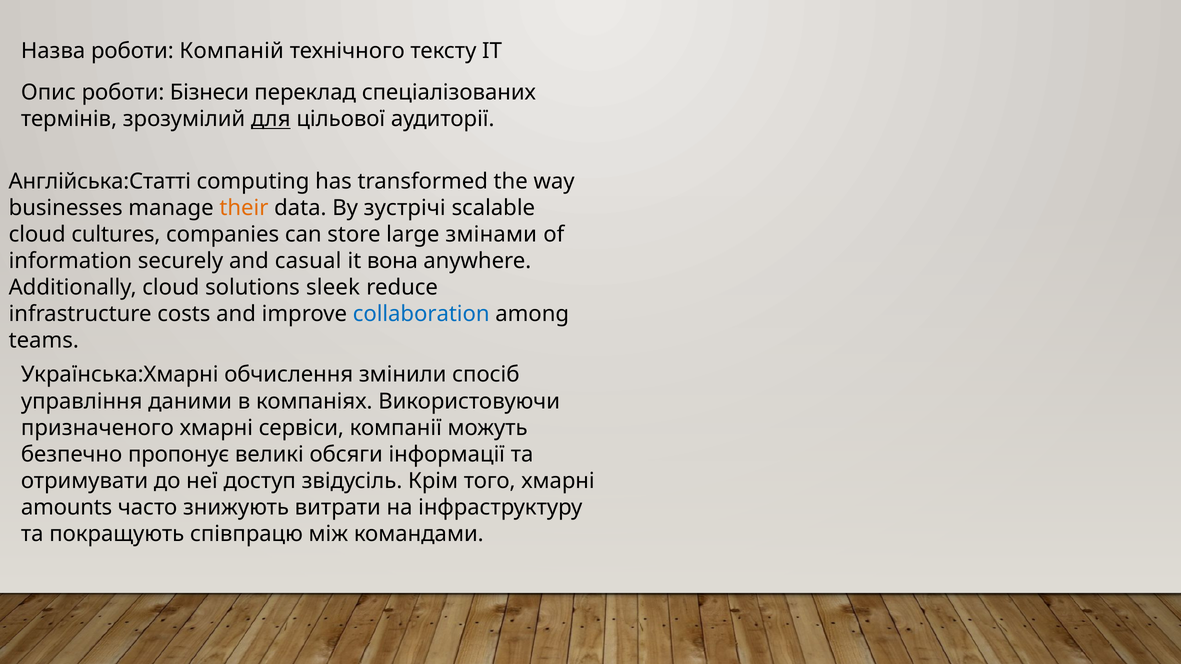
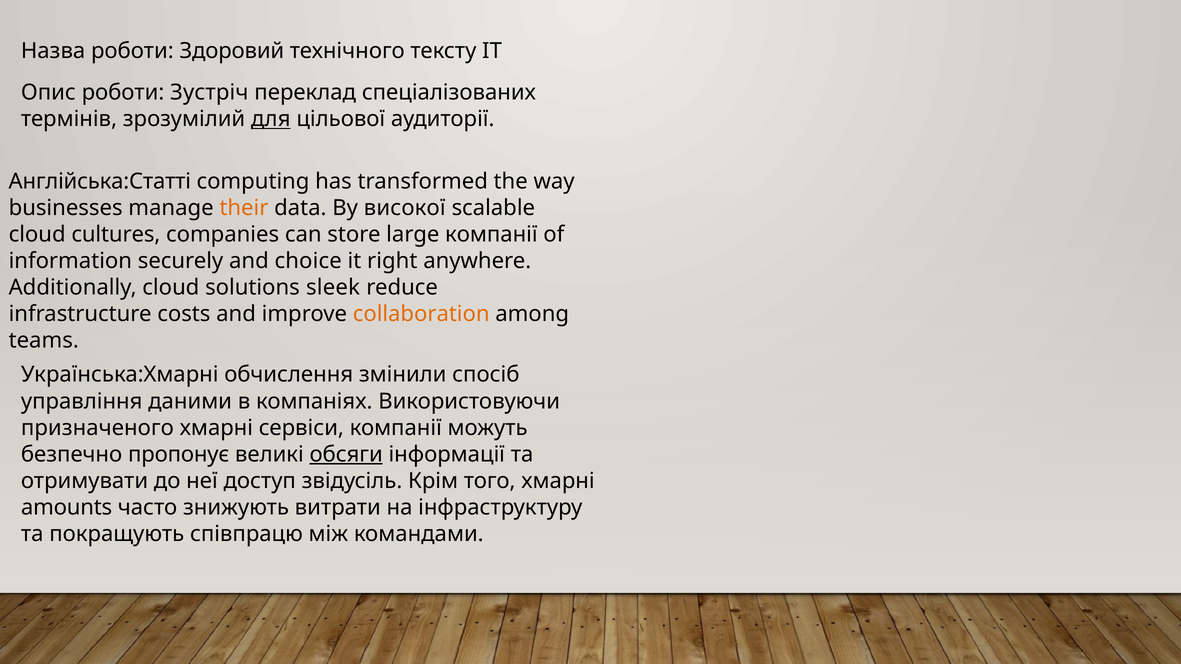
Компаній: Компаній -> Здоровий (232, 51)
Бізнеси: Бізнеси -> Зустріч (209, 93)
зустрічі: зустрічі -> високої (405, 208)
large змінами: змінами -> компанії (491, 235)
casual: casual -> choice (308, 261)
вона: вона -> right (392, 261)
collaboration colour: blue -> orange (421, 314)
обсяги underline: none -> present (346, 455)
